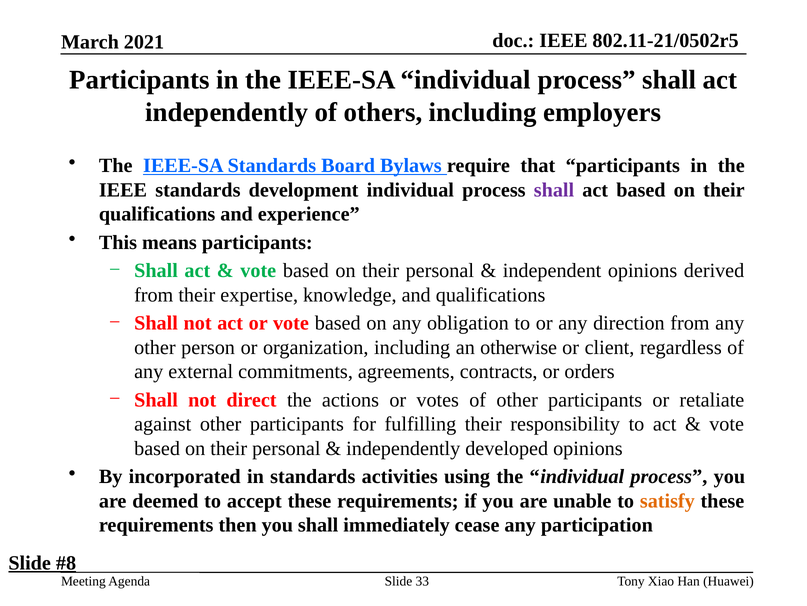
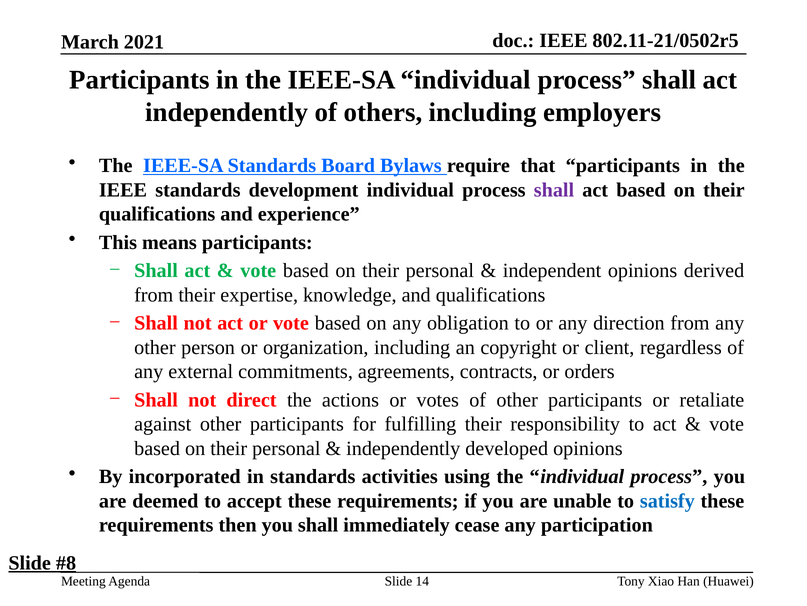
otherwise: otherwise -> copyright (519, 347)
satisfy colour: orange -> blue (667, 500)
33: 33 -> 14 (422, 580)
